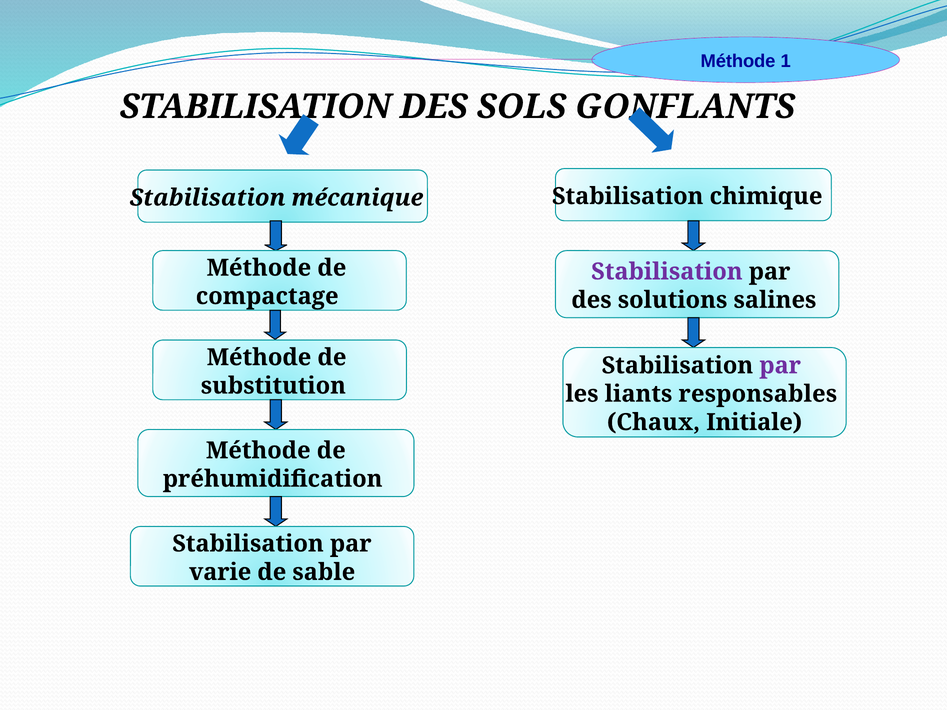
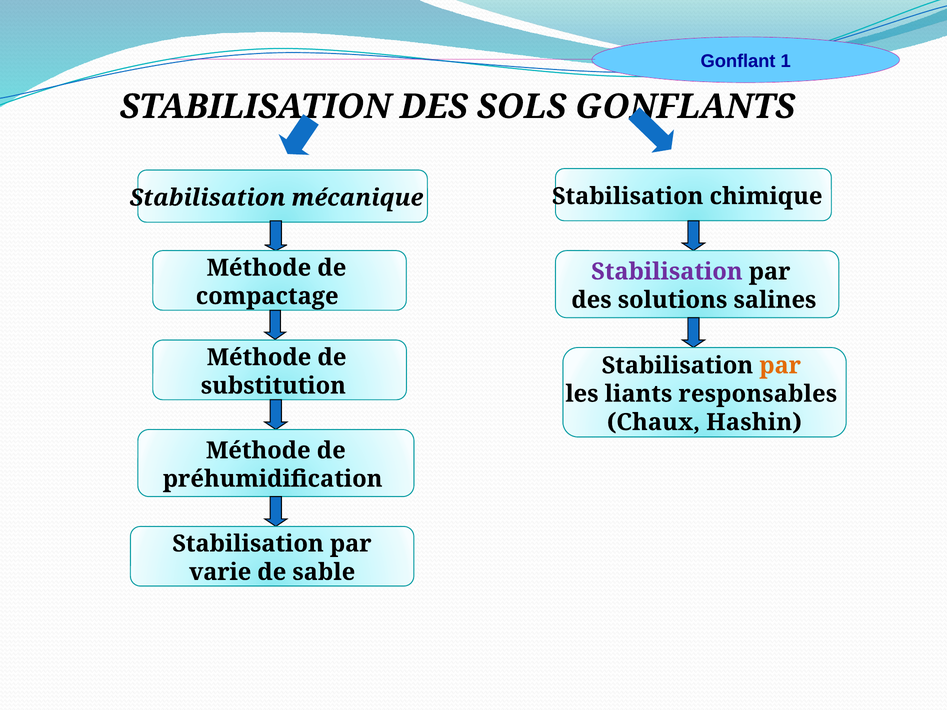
Méthode: Méthode -> Gonflant (738, 61)
par colour: purple -> orange (780, 366)
Initiale: Initiale -> Hashin (754, 422)
